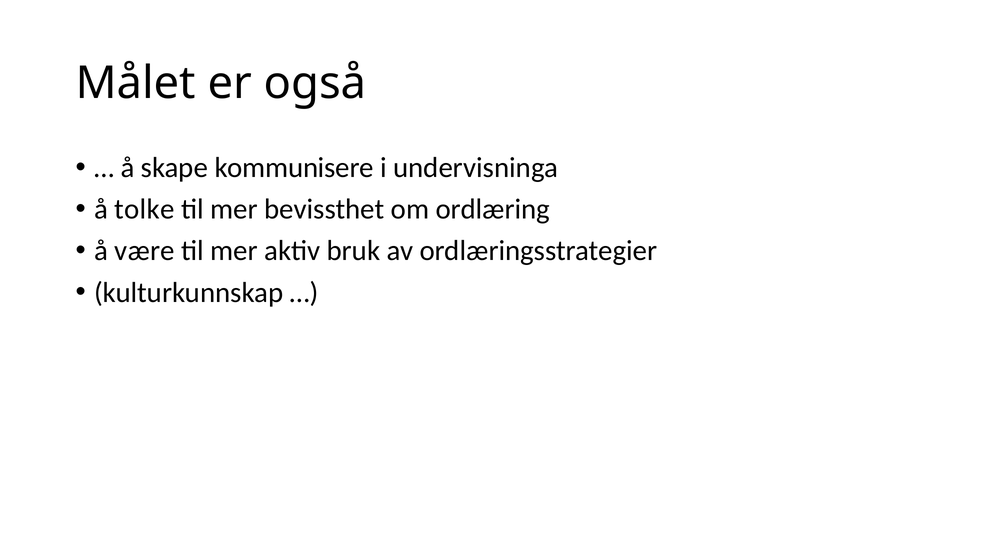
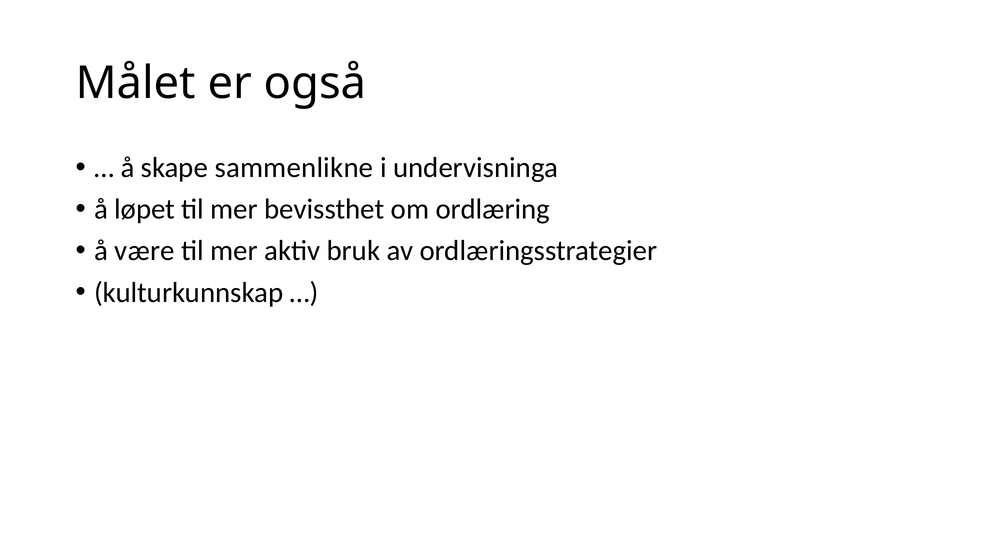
kommunisere: kommunisere -> sammenlikne (294, 168)
tolke: tolke -> løpet (145, 209)
